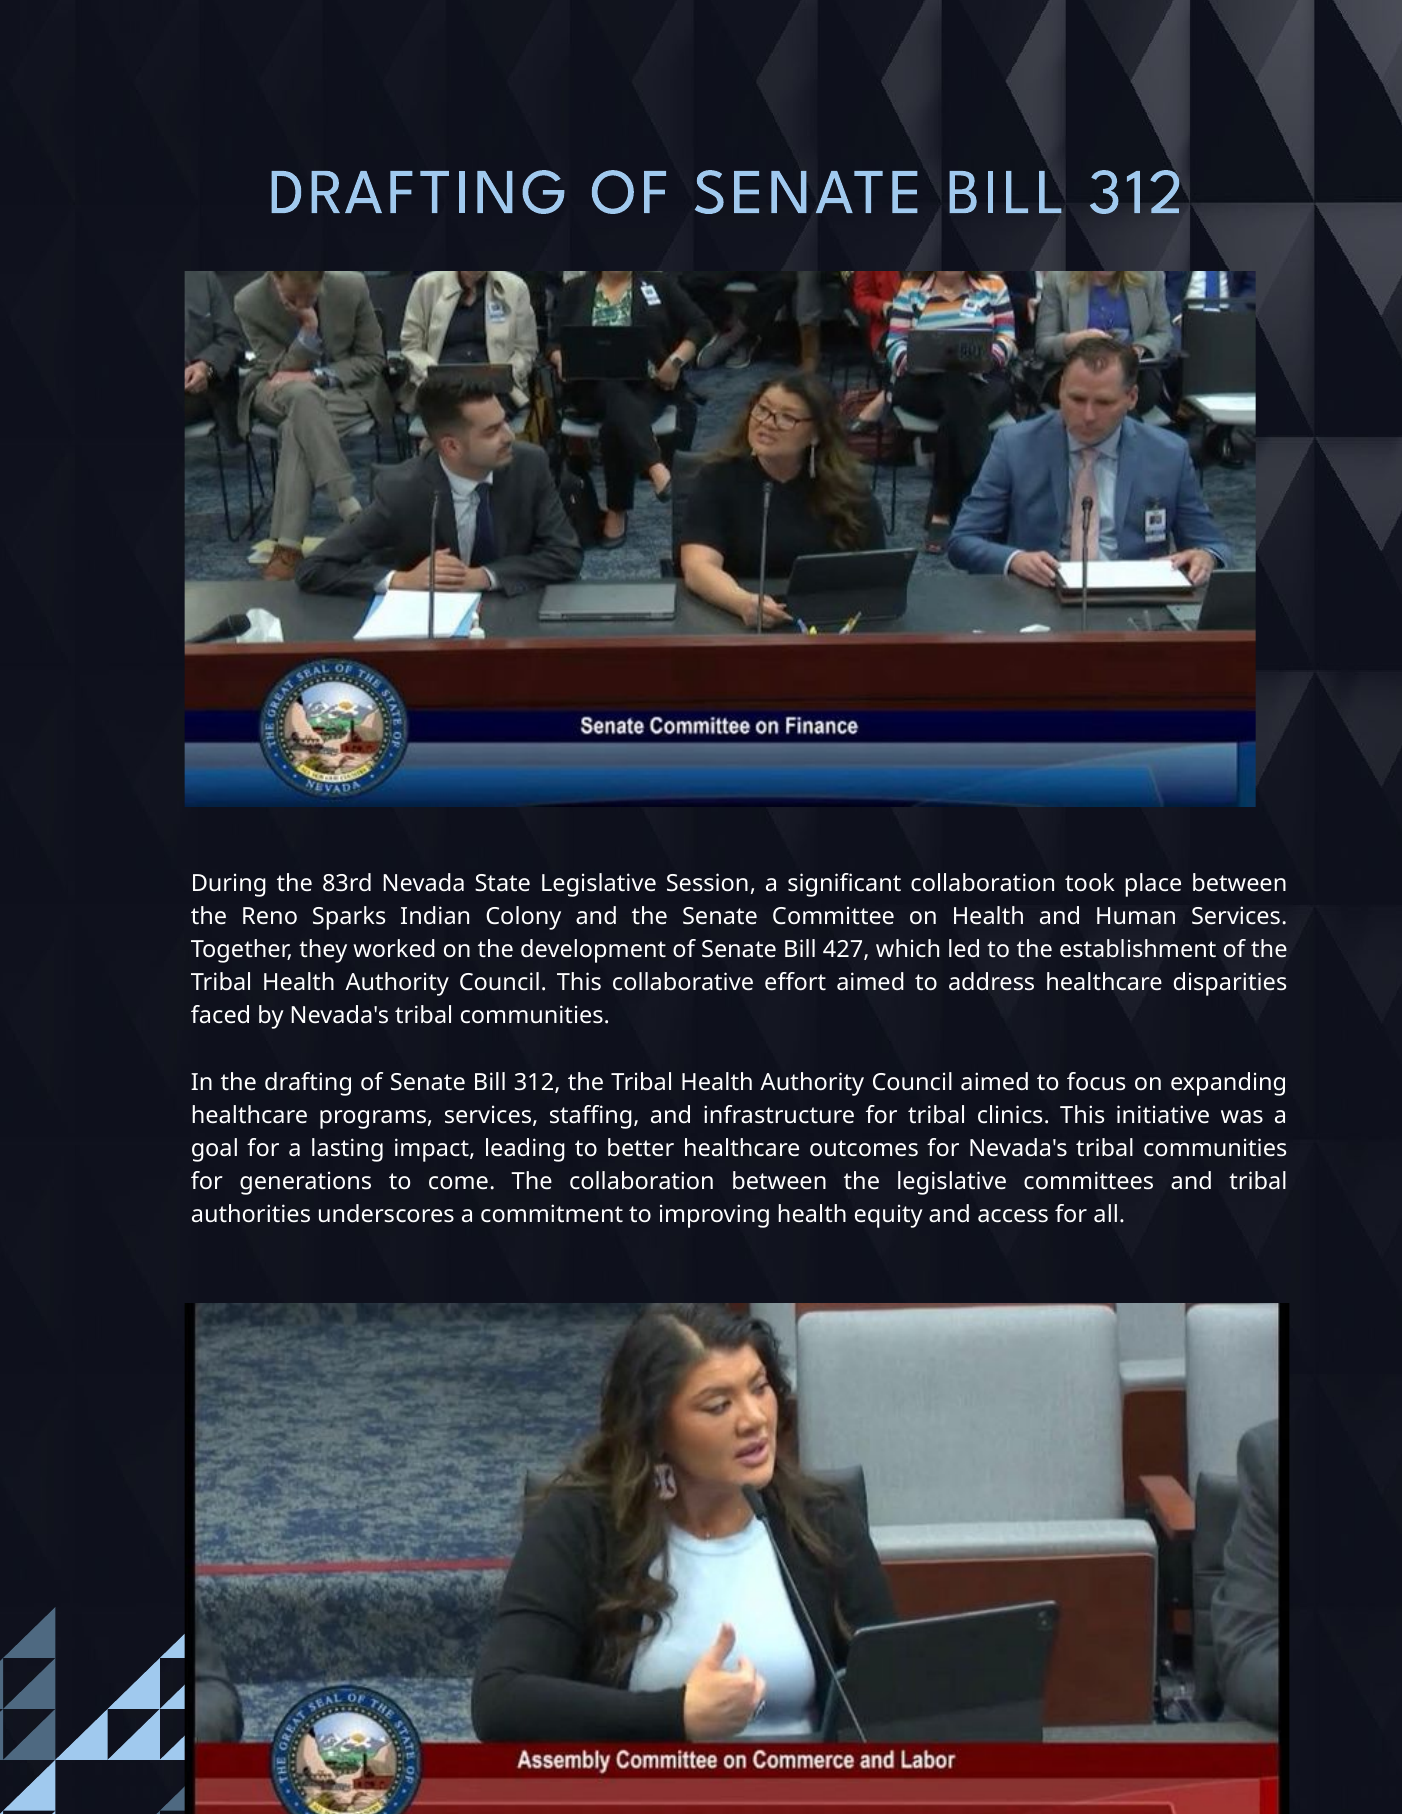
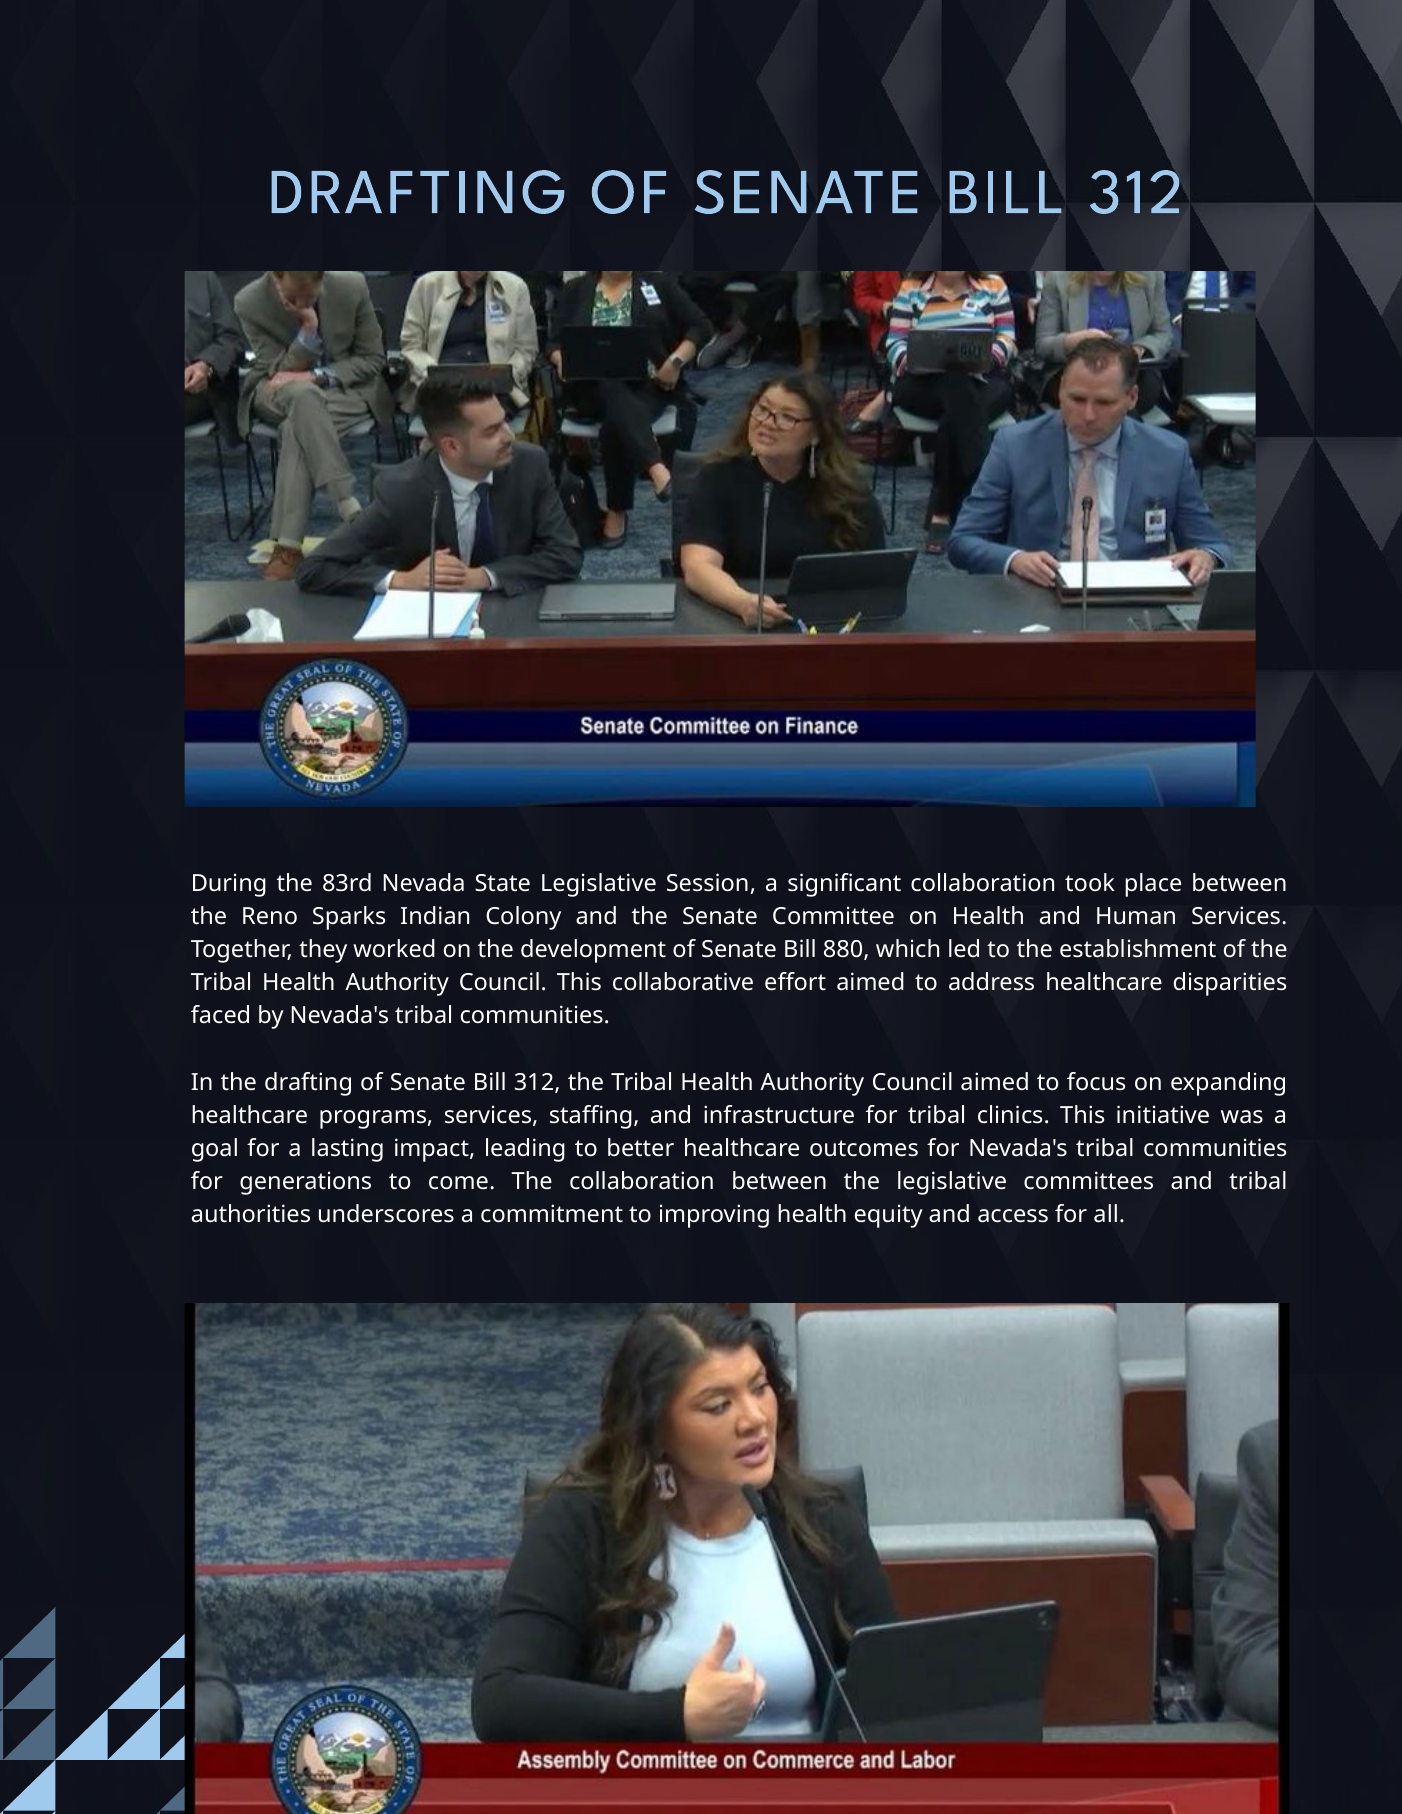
427: 427 -> 880 (846, 950)
